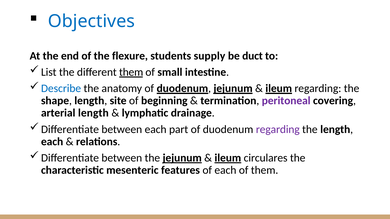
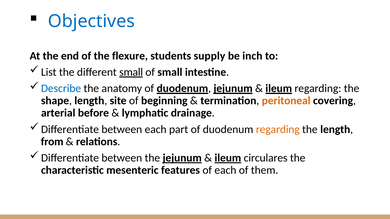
duct: duct -> inch (252, 56)
different them: them -> small (131, 72)
peritoneal colour: purple -> orange (286, 101)
arterial length: length -> before (93, 113)
regarding colour: purple -> orange (278, 130)
each: each -> from (52, 142)
